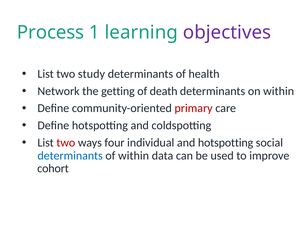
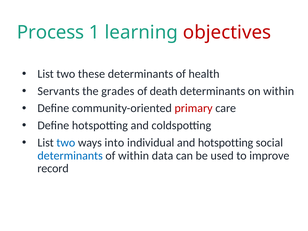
objectives colour: purple -> red (227, 32)
study: study -> these (91, 74)
Network: Network -> Servants (59, 91)
getting: getting -> grades (118, 91)
two colour: red -> blue (66, 143)
four: four -> into (114, 143)
cohort: cohort -> record (53, 168)
